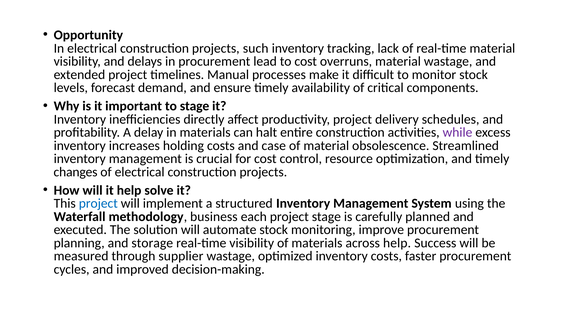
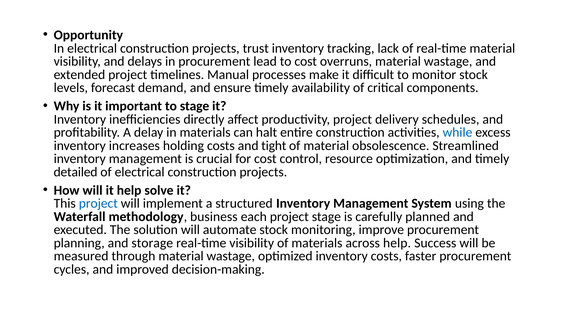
such: such -> trust (256, 48)
while colour: purple -> blue (457, 132)
case: case -> tight (274, 146)
changes: changes -> detailed (76, 172)
through supplier: supplier -> material (181, 256)
